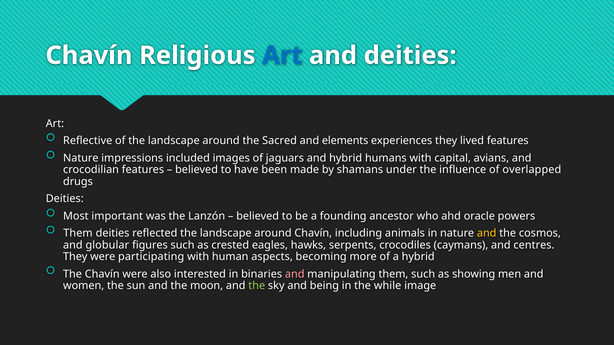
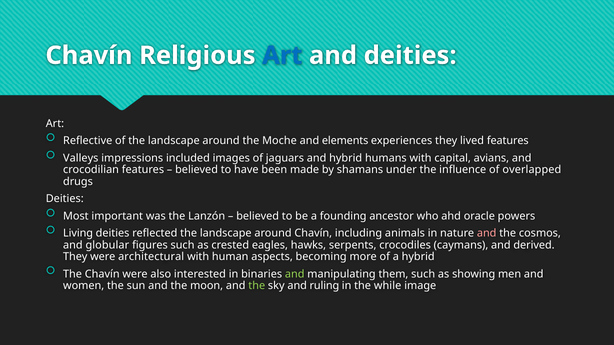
Sacred: Sacred -> Moche (279, 141)
Nature: Nature -> Valleys (81, 158)
Them: Them -> Living (78, 234)
and colour: yellow -> pink (487, 234)
centres: centres -> derived (534, 245)
participating: participating -> architectural (151, 257)
and colour: pink -> light green (295, 274)
being: being -> ruling (324, 286)
